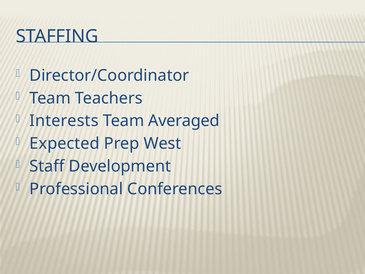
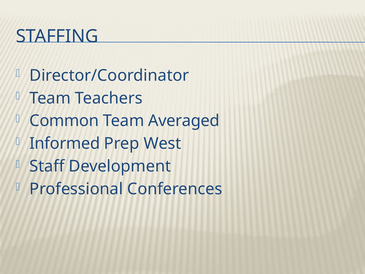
Interests: Interests -> Common (64, 121)
Expected: Expected -> Informed (65, 143)
